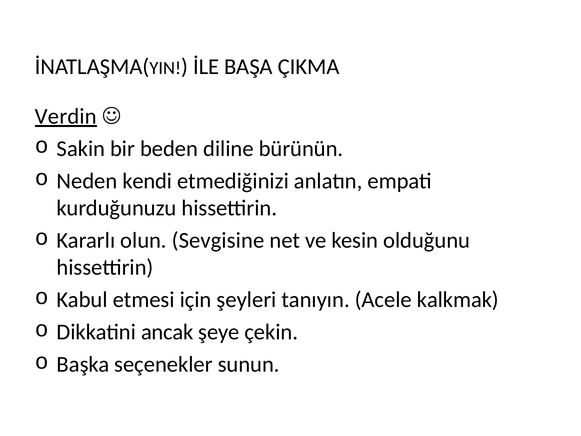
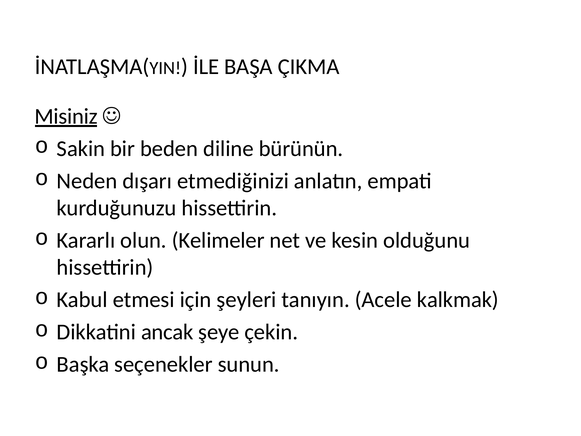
Verdin: Verdin -> Misiniz (66, 116)
kendi: kendi -> dışarı (147, 181)
Sevgisine: Sevgisine -> Kelimeler (218, 240)
